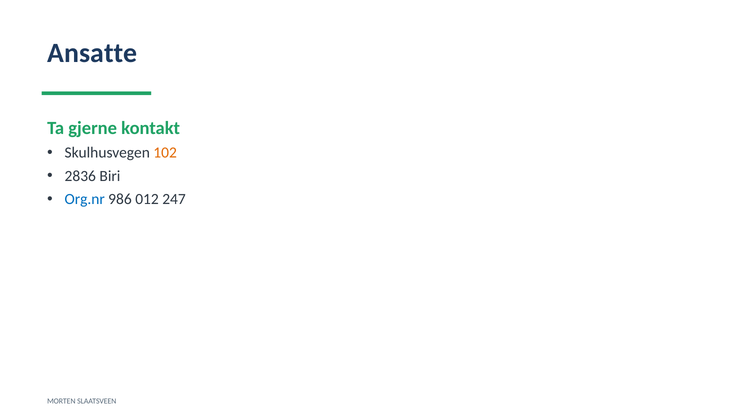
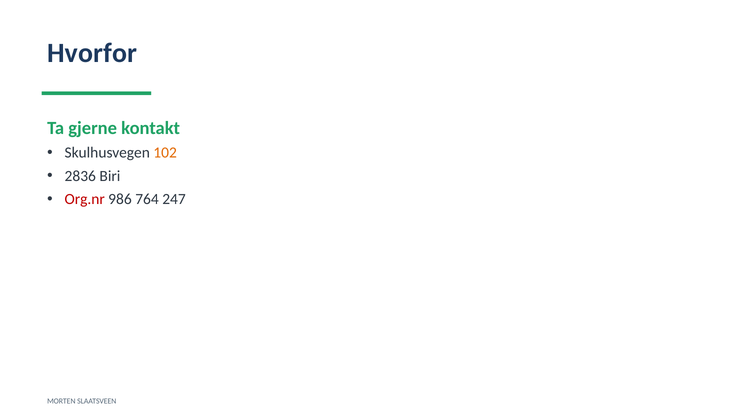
Ansatte: Ansatte -> Hvorfor (92, 53)
Org.nr colour: blue -> red (85, 199)
012: 012 -> 764 (147, 199)
